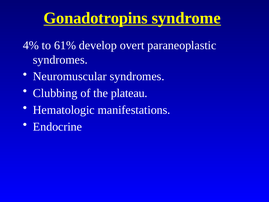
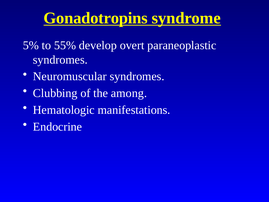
4%: 4% -> 5% (31, 45)
61%: 61% -> 55% (65, 45)
plateau: plateau -> among (129, 93)
